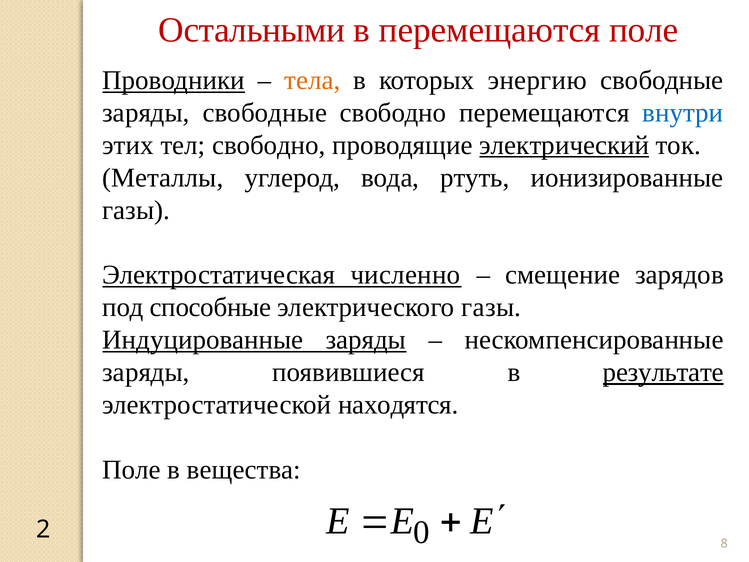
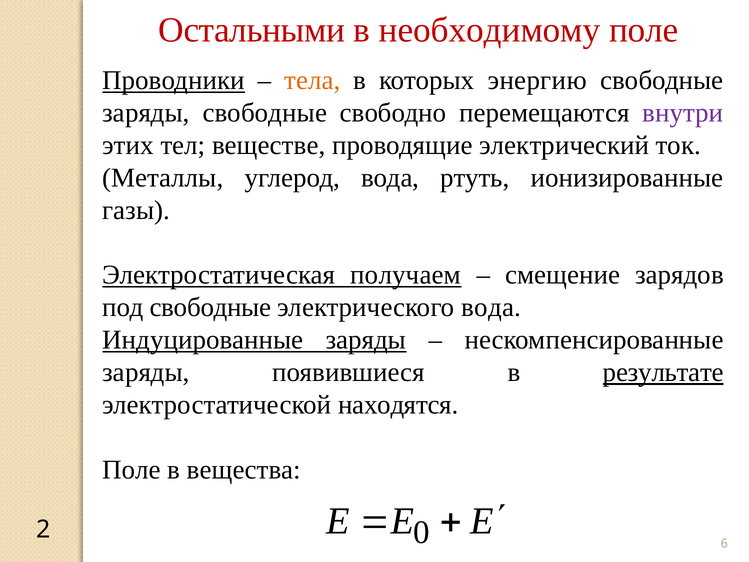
в перемещаются: перемещаются -> необходимому (490, 30)
внутри colour: blue -> purple (683, 113)
тел свободно: свободно -> веществе (269, 145)
электрический underline: present -> none (564, 145)
численно: численно -> получаем (406, 275)
под способные: способные -> свободные (210, 307)
электрического газы: газы -> вода (491, 307)
8: 8 -> 6 (724, 543)
